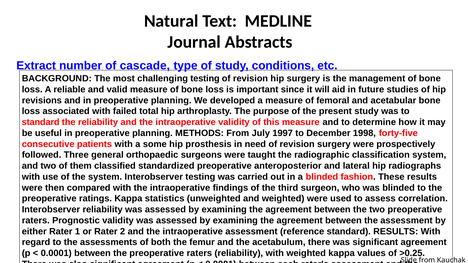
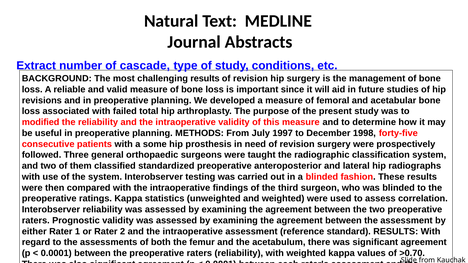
challenging testing: testing -> results (205, 79)
standard: standard -> modified (41, 122)
>0.25: >0.25 -> >0.70 (412, 253)
